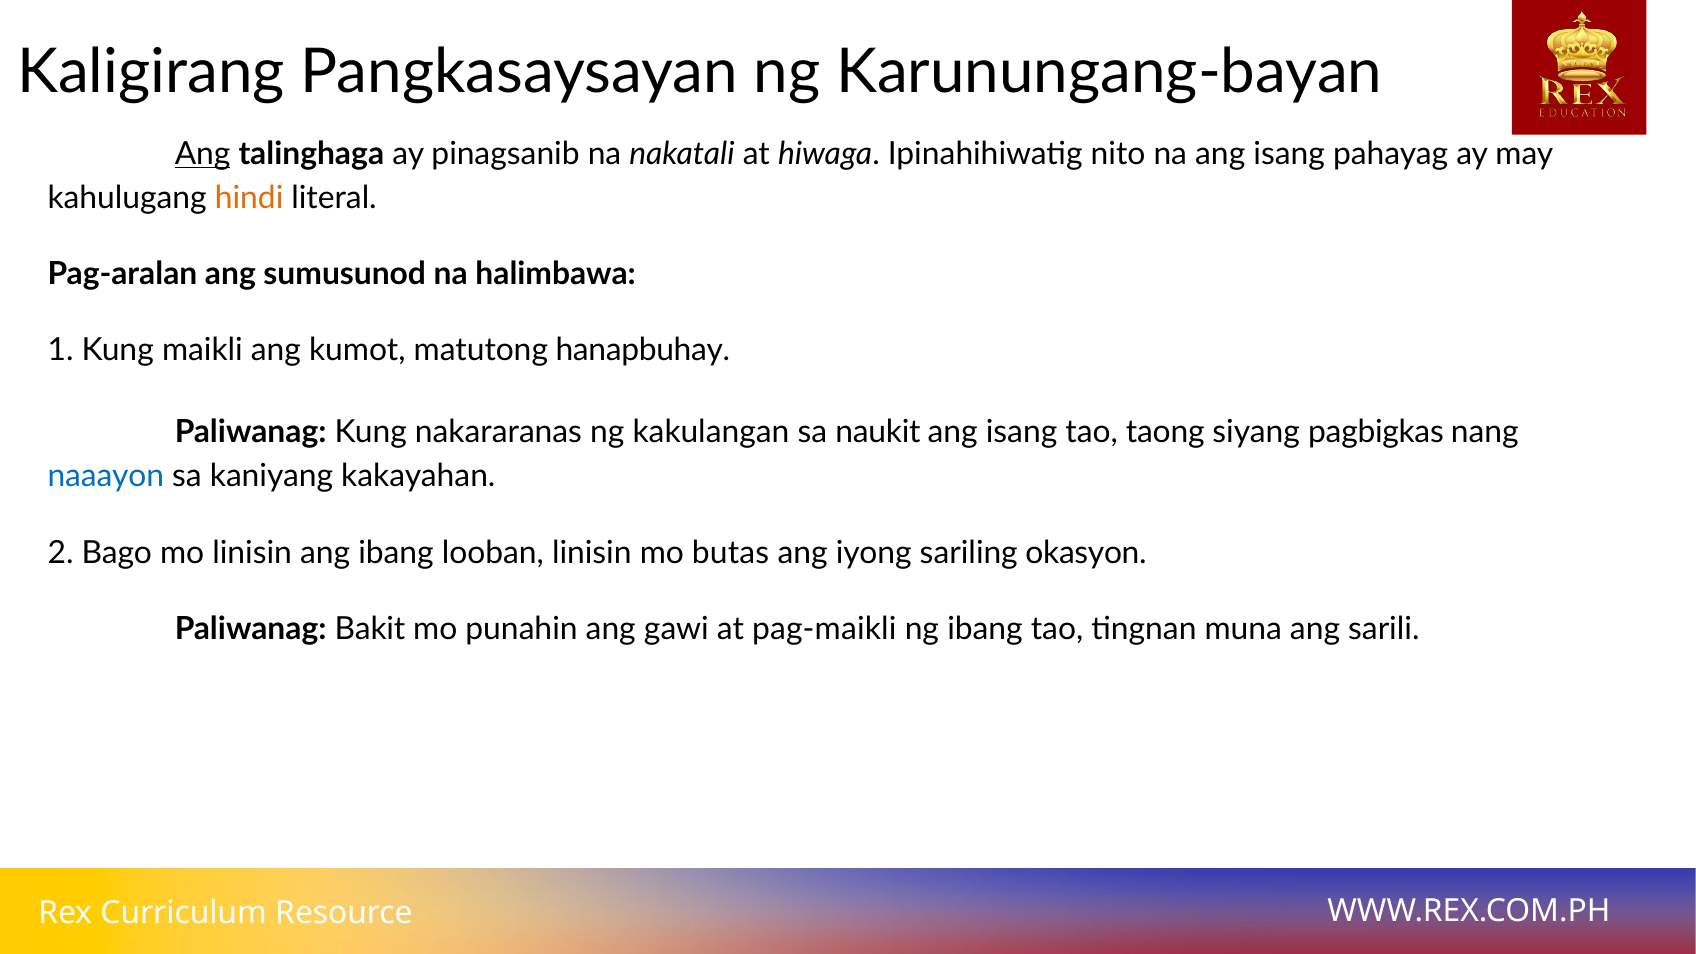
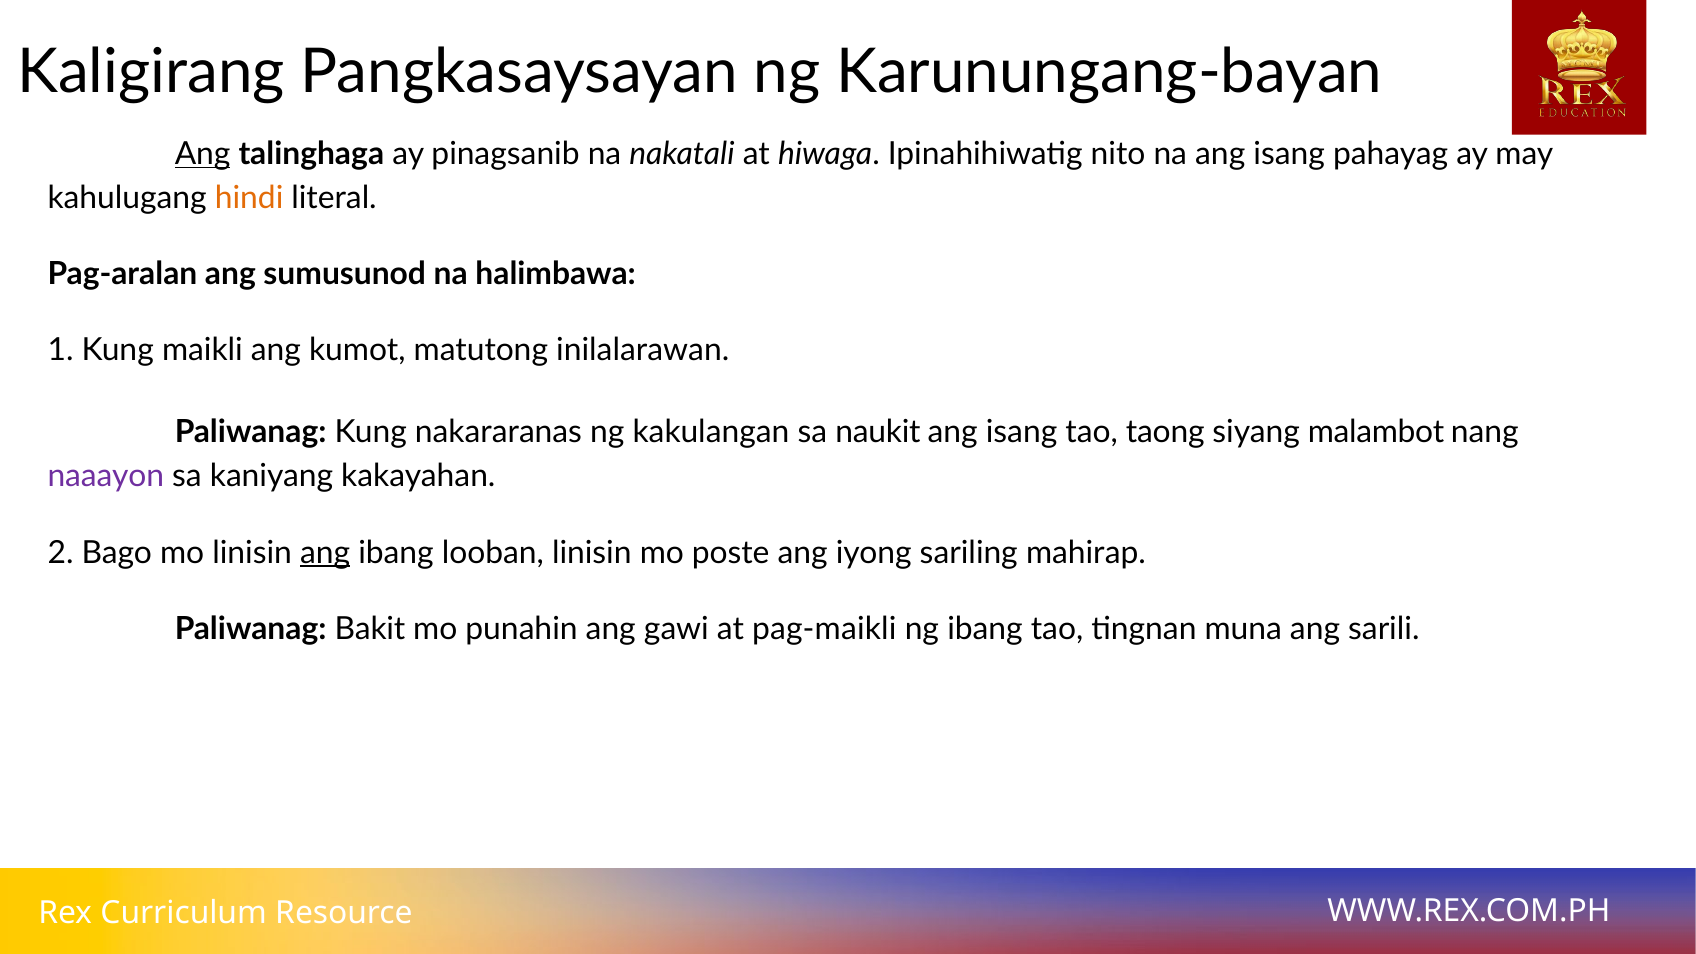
hanapbuhay: hanapbuhay -> inilalarawan (643, 350)
pagbigkas: pagbigkas -> malambot (1376, 432)
naaayon colour: blue -> purple (106, 476)
ang underline: none -> present (325, 553)
butas: butas -> poste (731, 553)
okasyon: okasyon -> mahirap (1086, 553)
